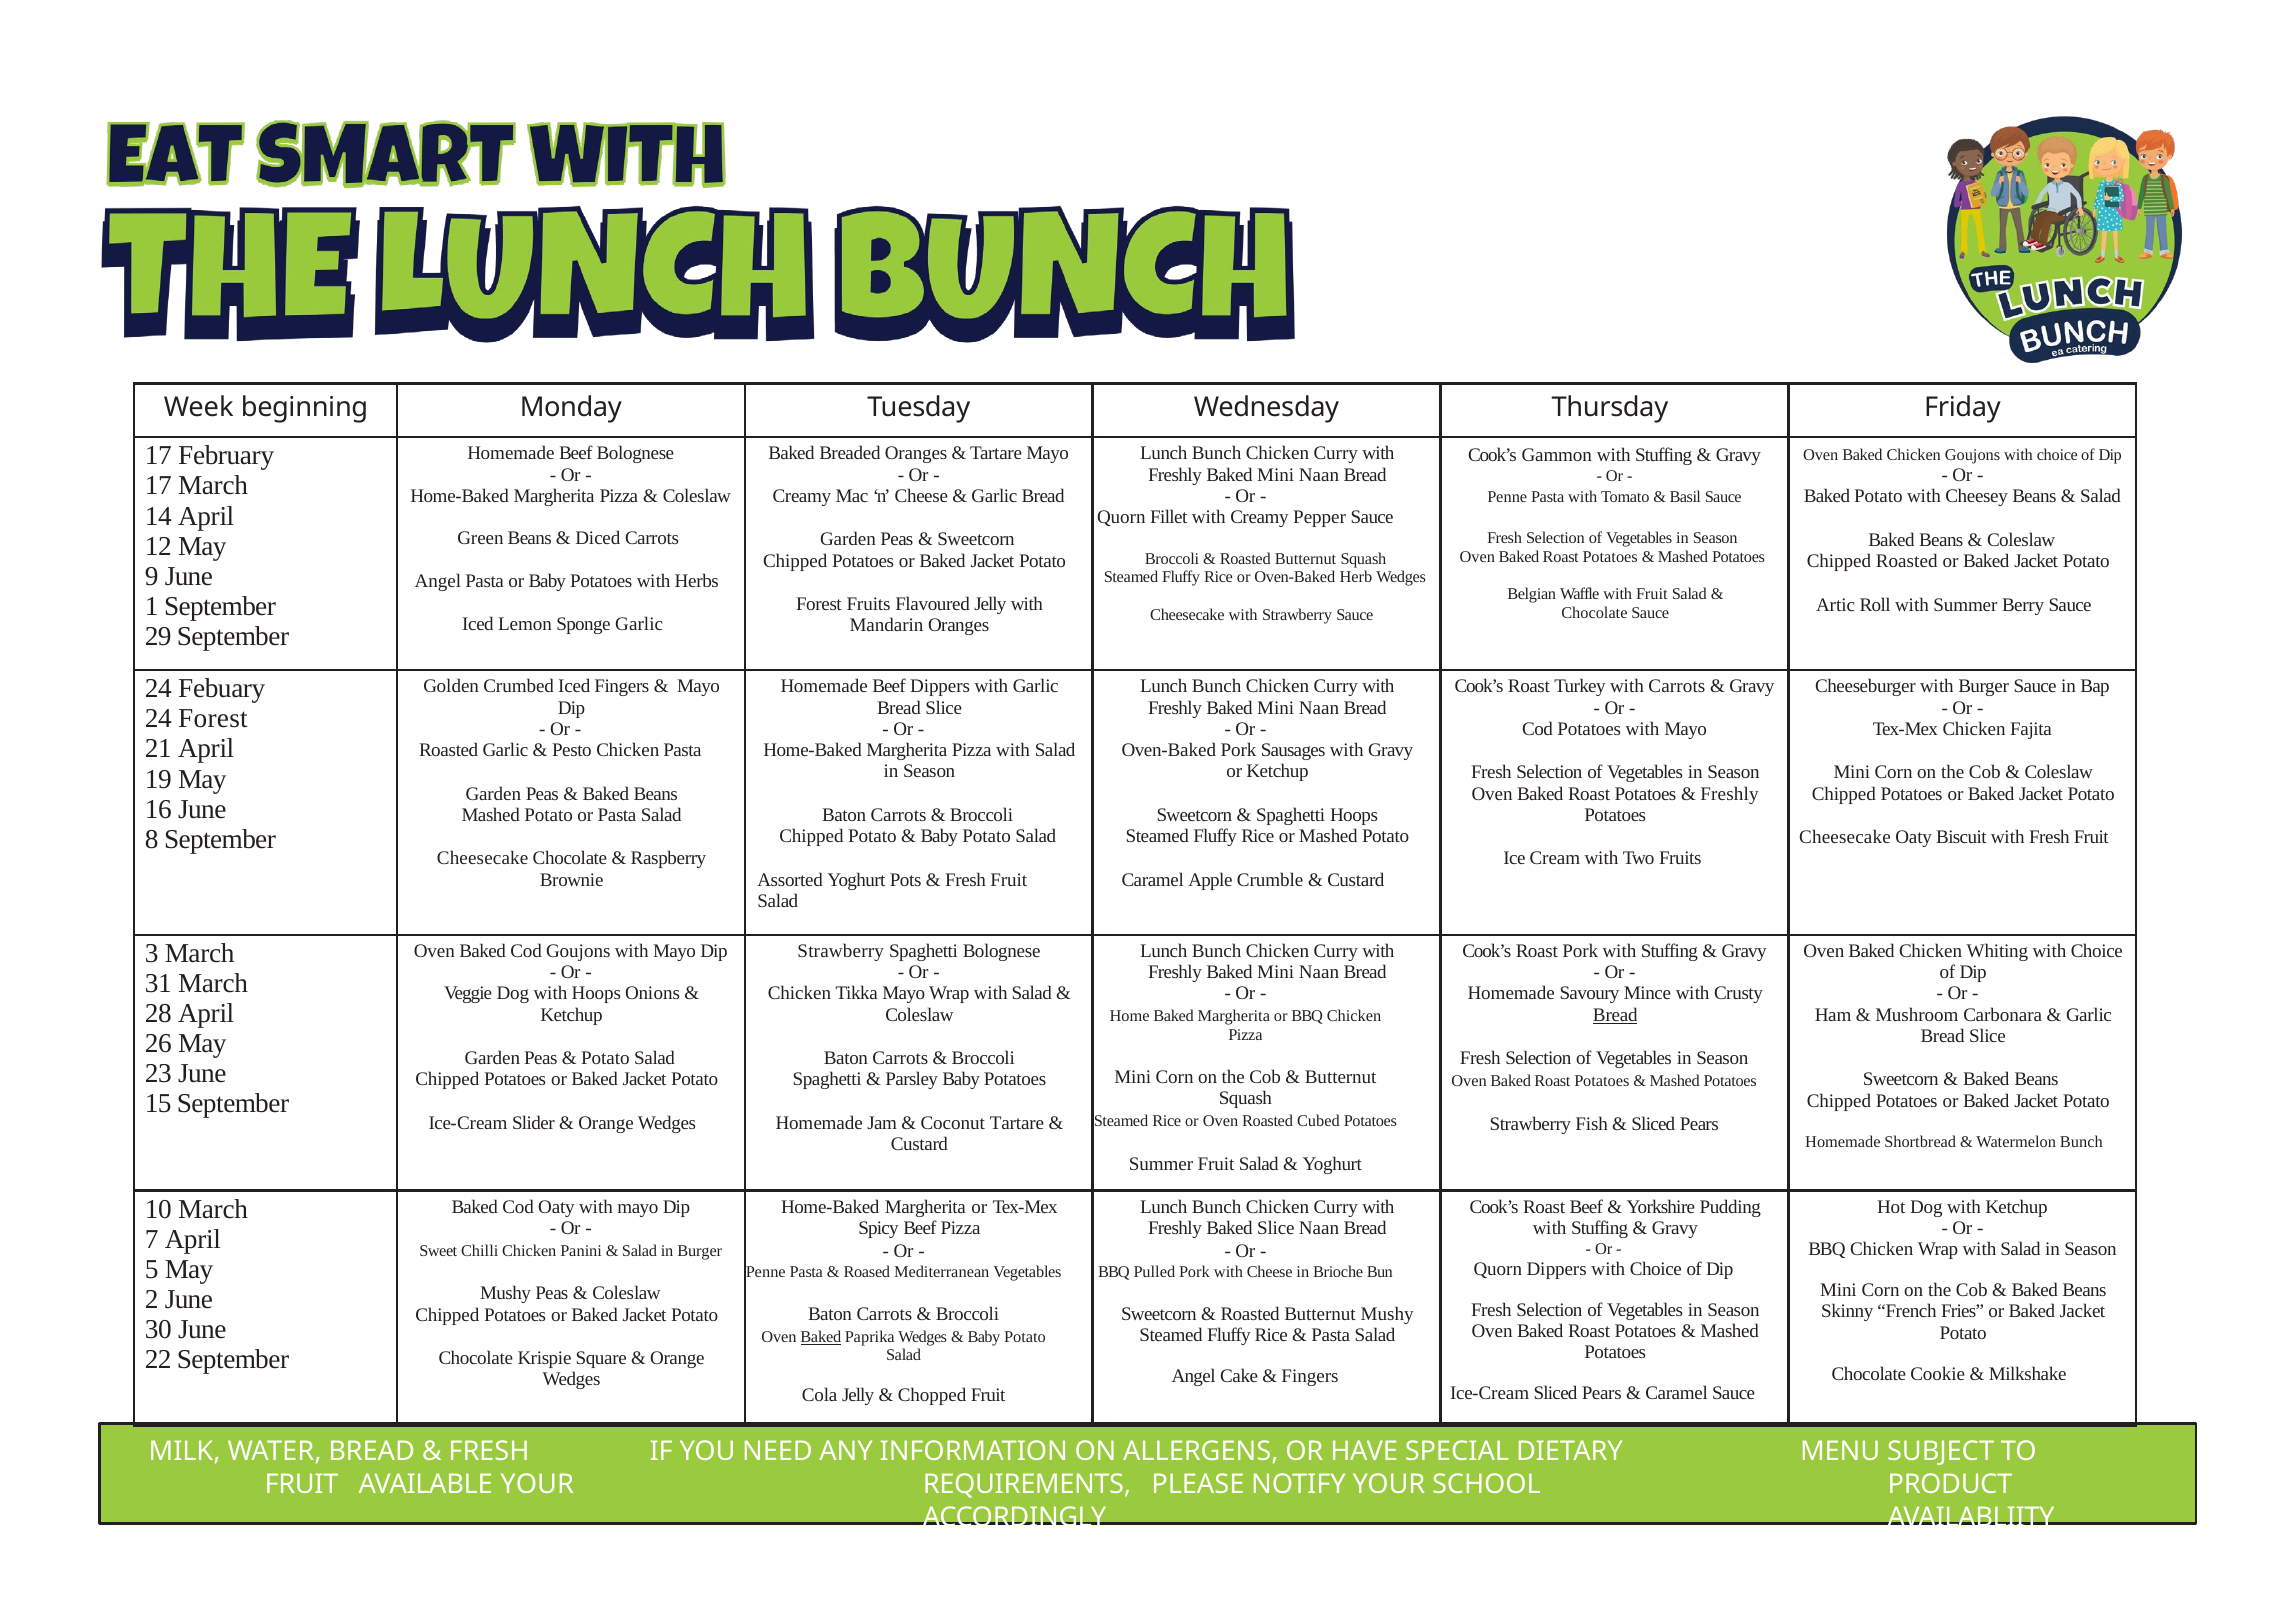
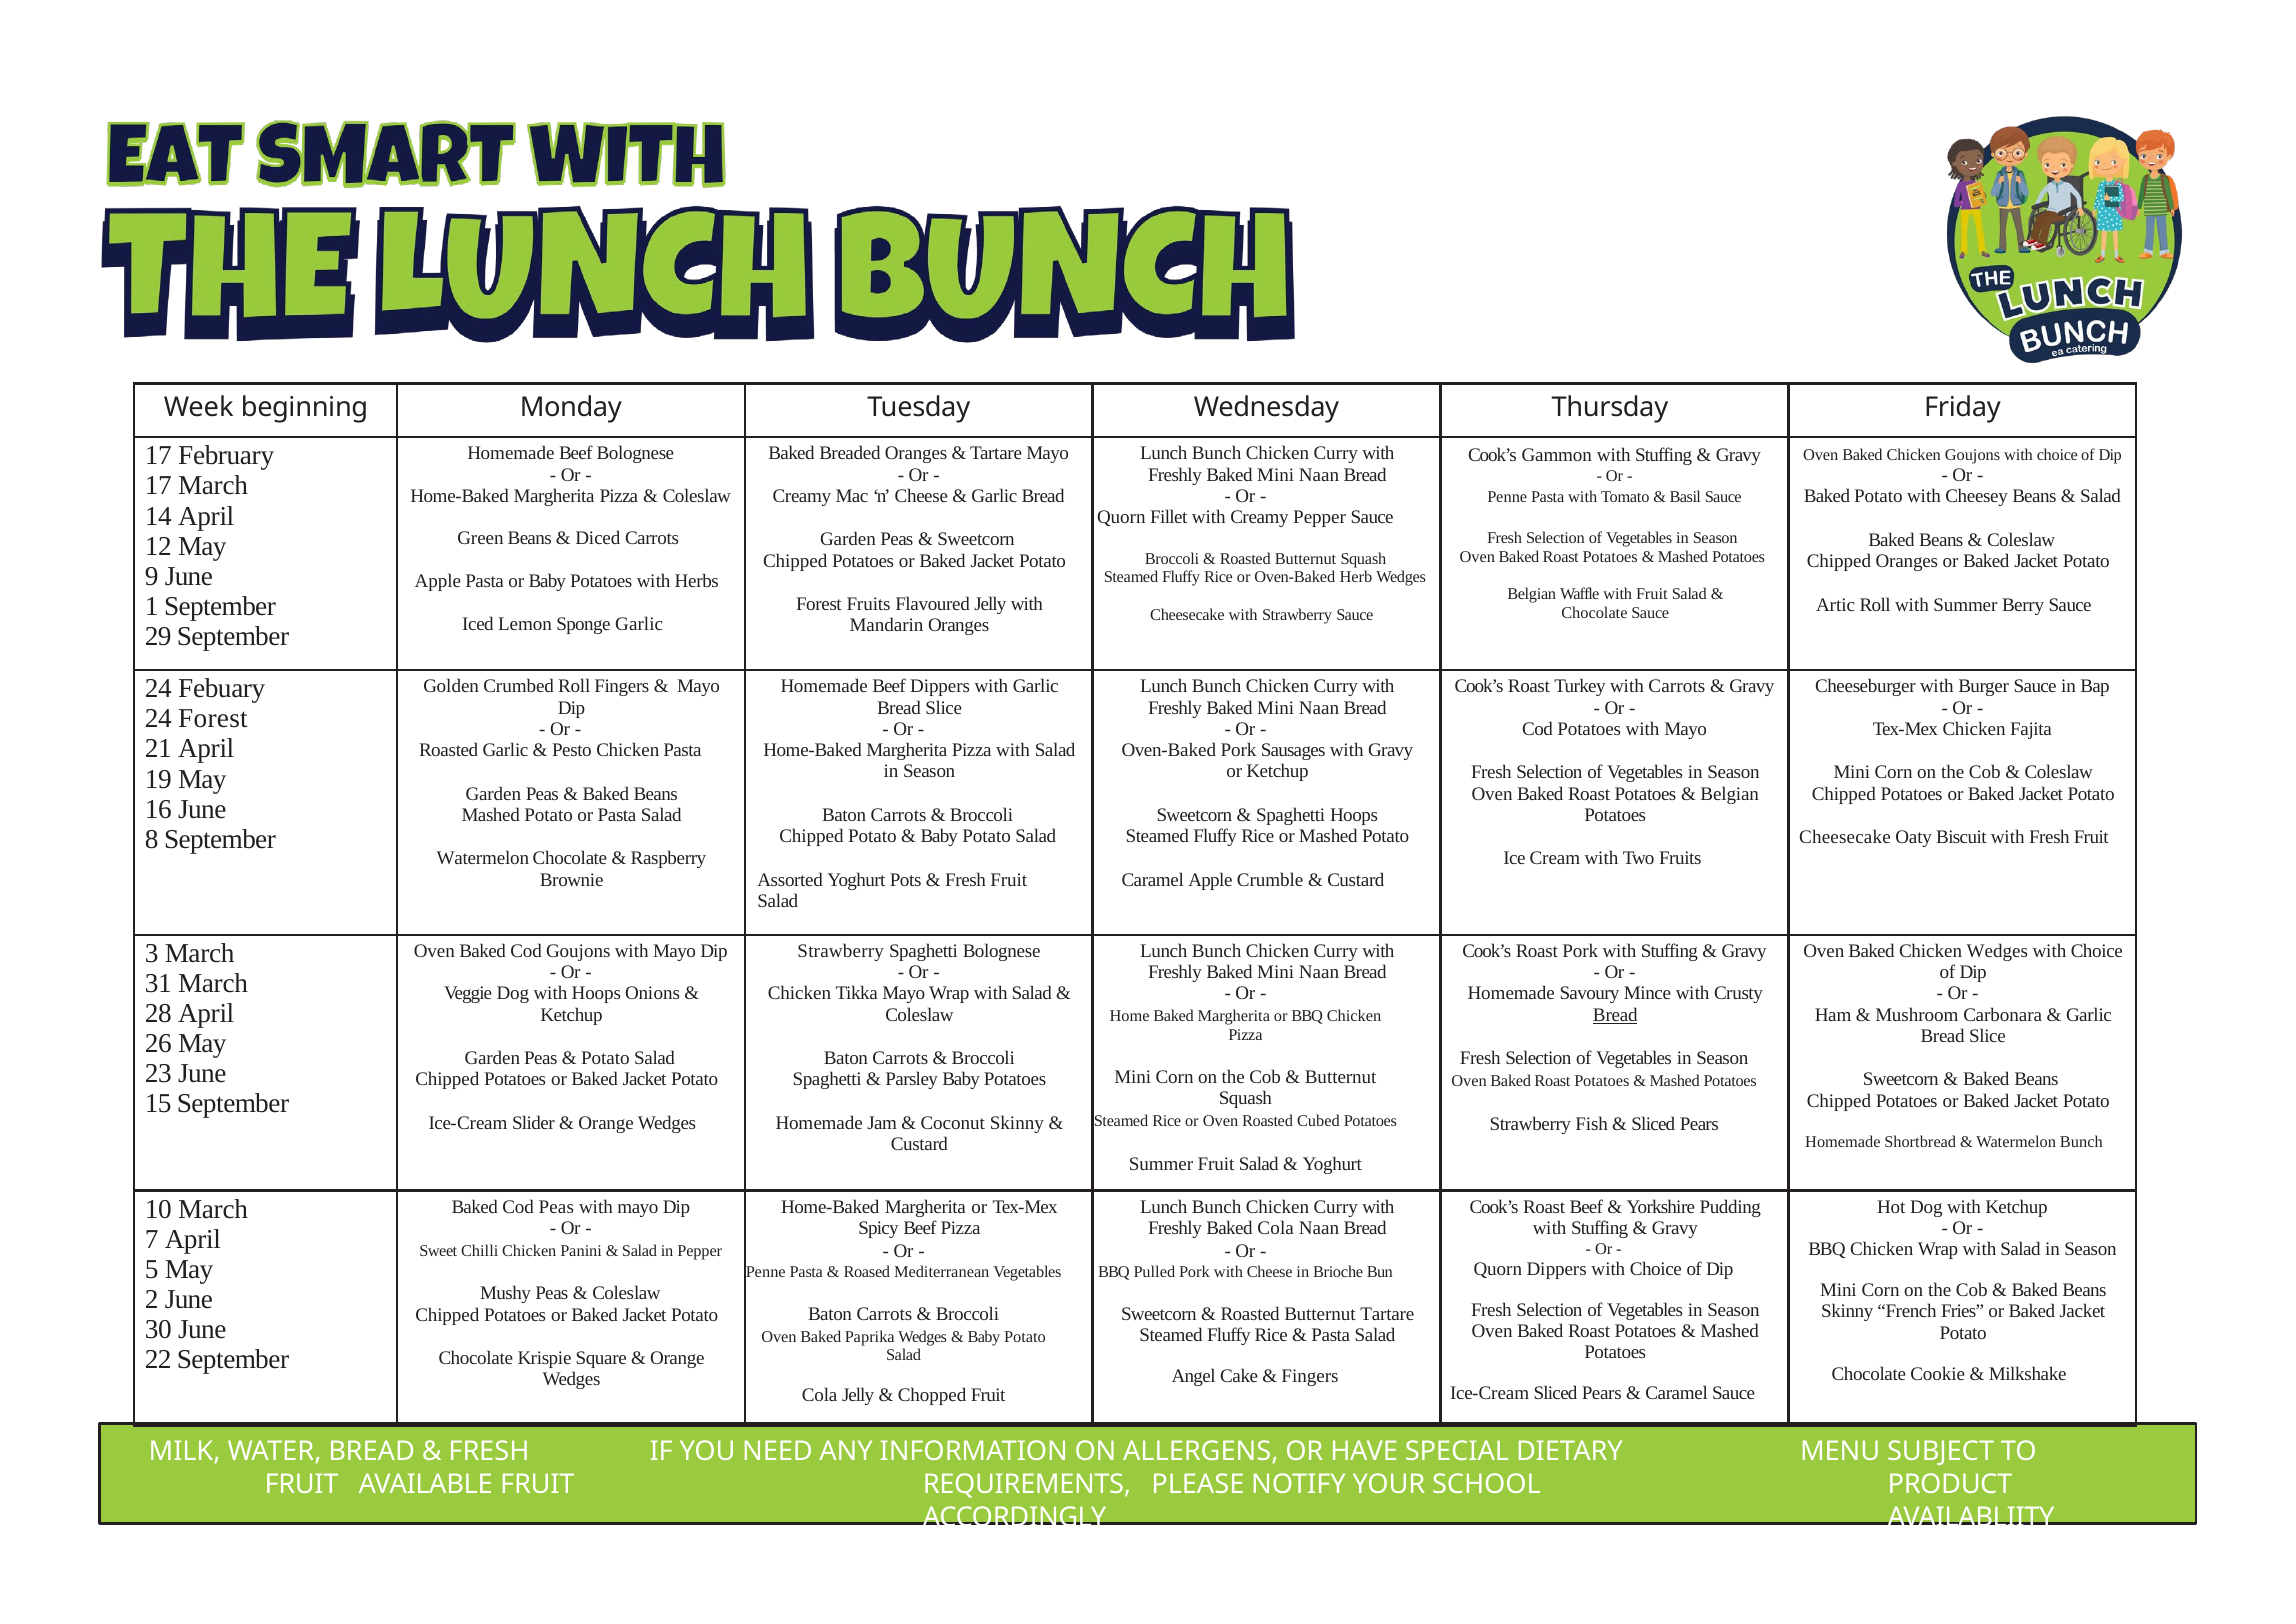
Chipped Roasted: Roasted -> Oranges (1907, 561)
Angel: Angel -> Apple (438, 581)
Crumbed Iced: Iced -> Roll (574, 686)
Freshly: Freshly -> Belgian (1730, 794)
Cheesecake: Cheesecake -> Watermelon (483, 858)
Chicken Whiting: Whiting -> Wedges (1997, 951)
Coconut Tartare: Tartare -> Skinny (1017, 1123)
Cod Oaty: Oaty -> Peas (556, 1207)
Baked Slice: Slice -> Cola (1276, 1228)
in Burger: Burger -> Pepper (700, 1251)
Butternut Mushy: Mushy -> Tartare (1387, 1314)
Baked underline: present -> none (821, 1337)
AVAILABLE YOUR: YOUR -> FRUIT (537, 1484)
